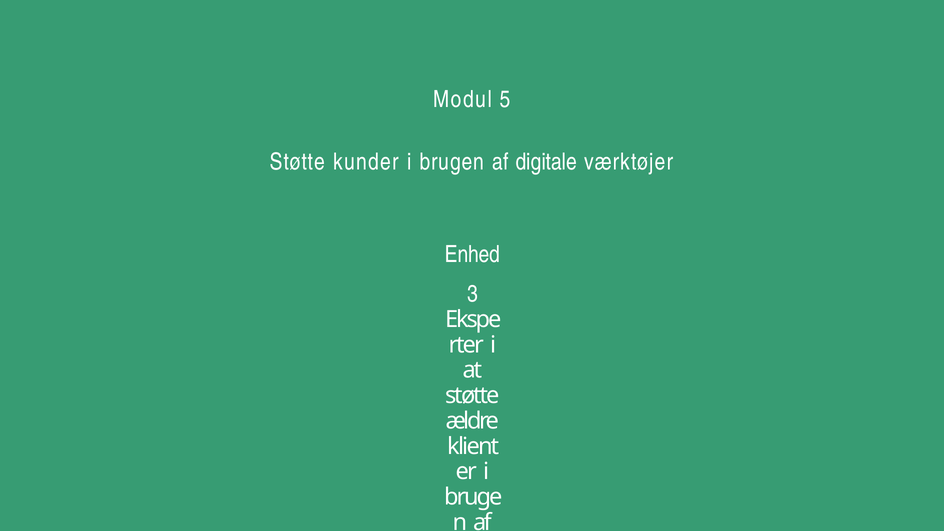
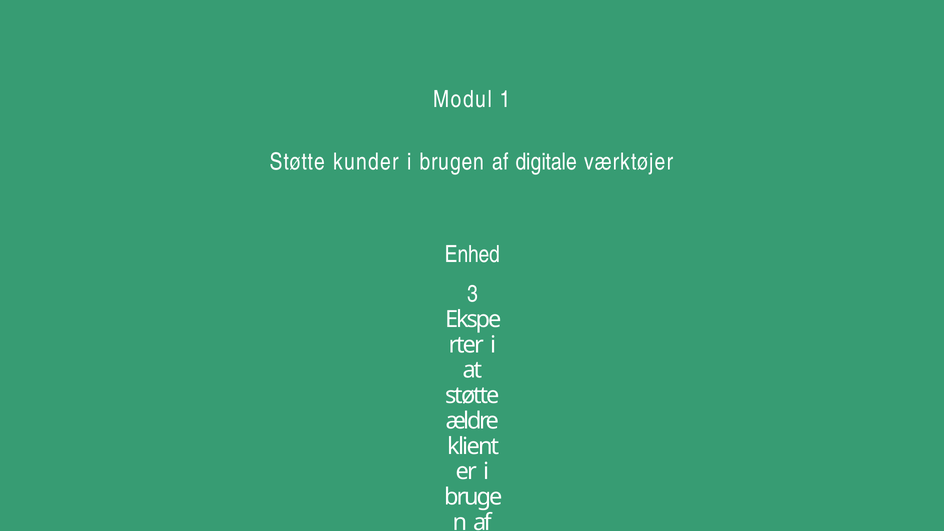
5: 5 -> 1 (505, 100)
